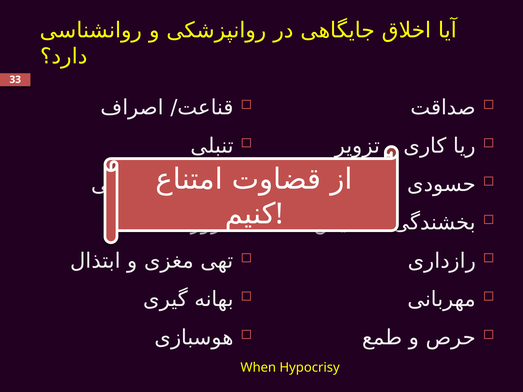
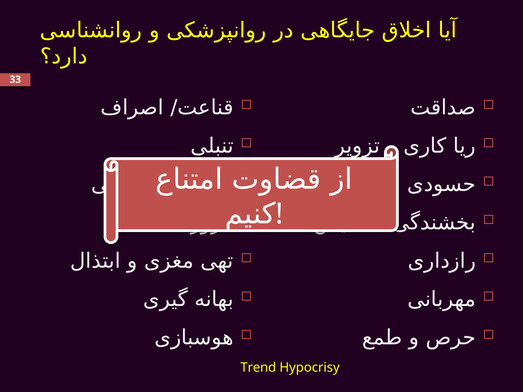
When: When -> Trend (258, 368)
